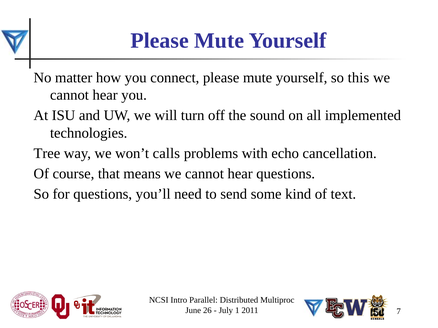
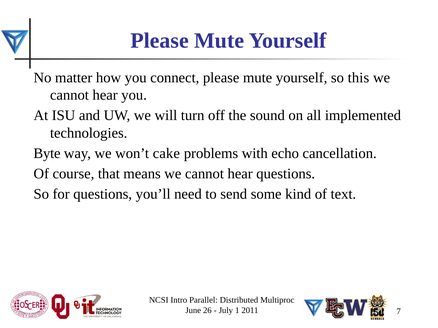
Tree: Tree -> Byte (47, 154)
calls: calls -> cake (166, 154)
